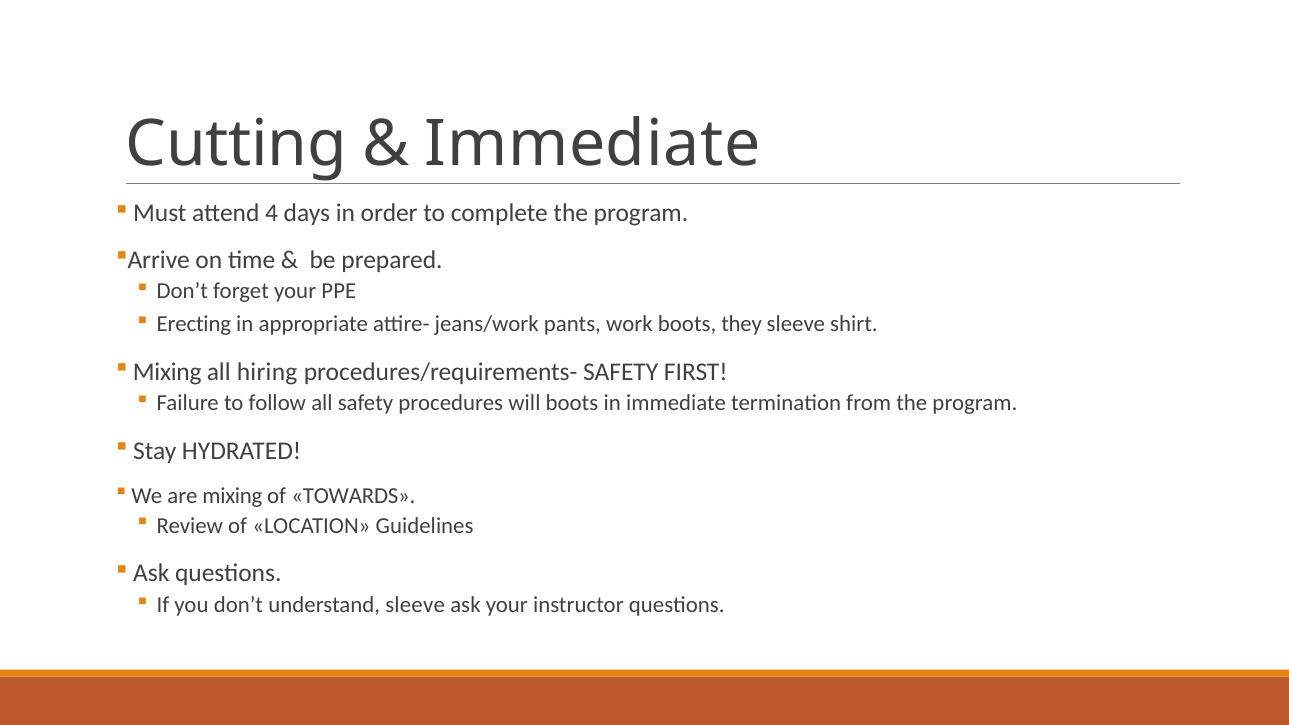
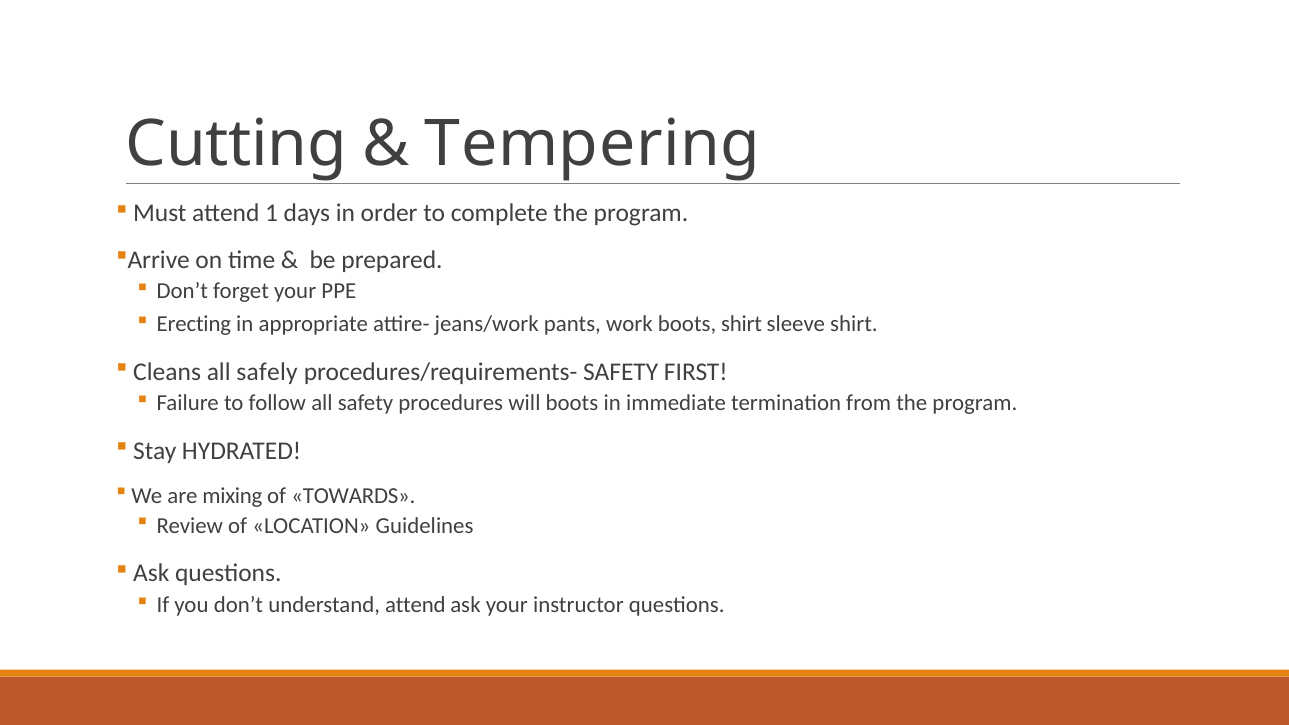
Immediate: Immediate -> Tempering (593, 144)
4: 4 -> 1 (272, 214)
boots they: they -> shirt (742, 324)
Mixing: Mixing -> Cleans (167, 372)
hiring: hiring -> safely (267, 372)
understand sleeve: sleeve -> attend (415, 605)
